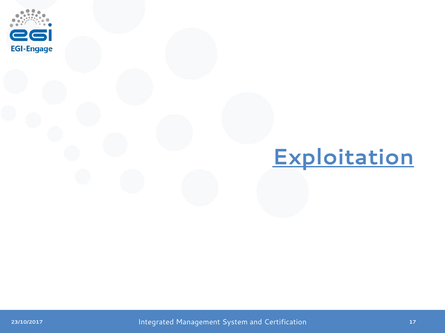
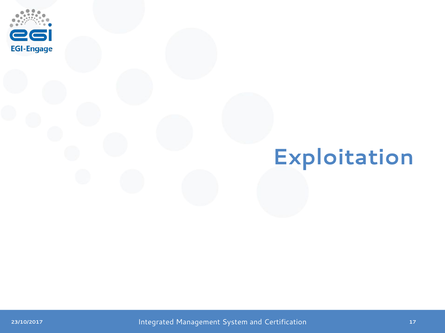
Exploitation underline: present -> none (343, 158)
